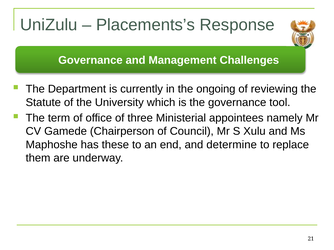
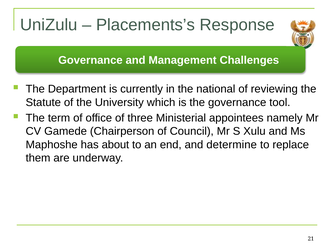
ongoing: ongoing -> national (216, 89)
these: these -> about (115, 145)
